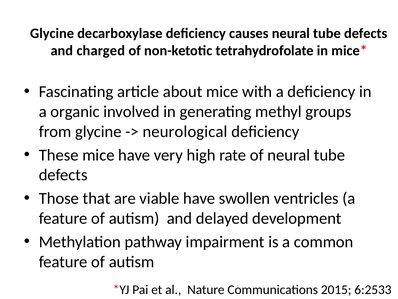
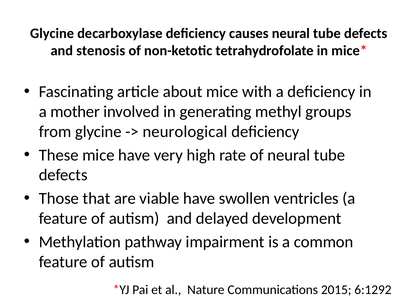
charged: charged -> stenosis (101, 51)
organic: organic -> mother (75, 111)
6:2533: 6:2533 -> 6:1292 (373, 289)
